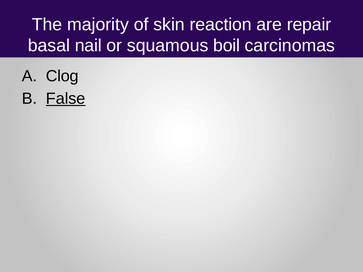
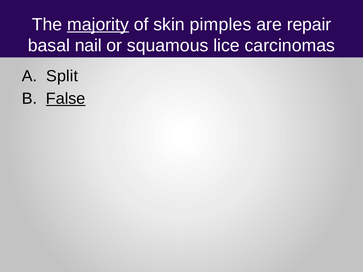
majority underline: none -> present (98, 25)
reaction: reaction -> pimples (221, 25)
boil: boil -> lice (227, 46)
Clog: Clog -> Split (62, 76)
